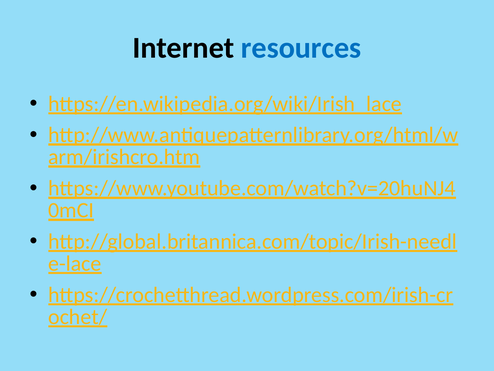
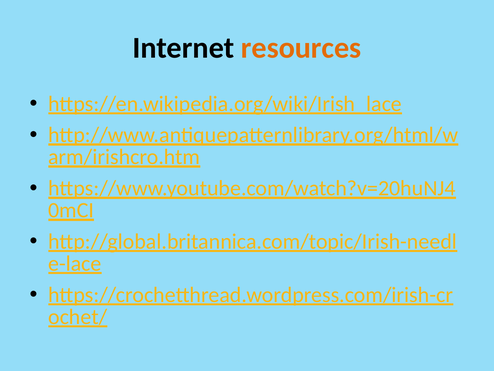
resources colour: blue -> orange (301, 48)
